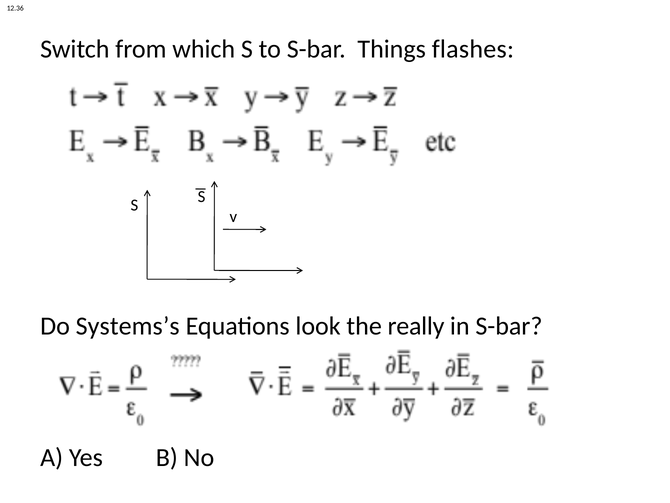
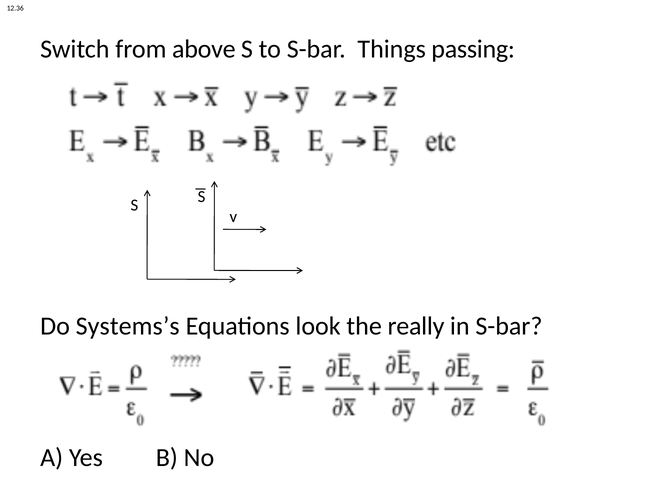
which: which -> above (204, 49)
flashes: flashes -> passing (473, 49)
